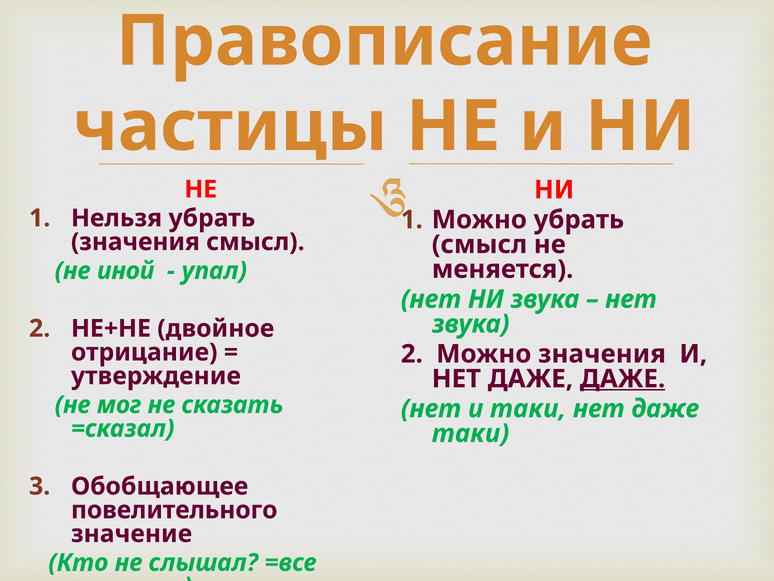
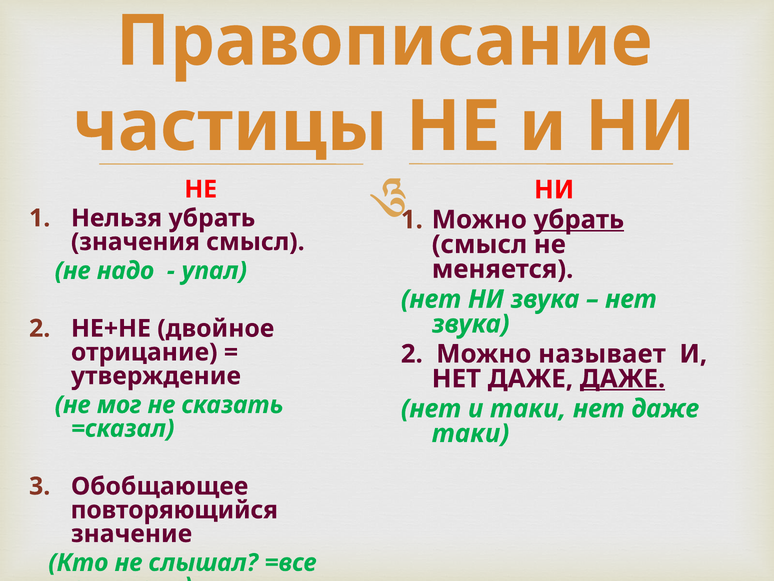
убрать underline: none -> present (579, 220)
иной: иной -> надо (126, 271)
Можно значения: значения -> называет (602, 354)
повелительного: повелительного -> повторяющийся (174, 510)
